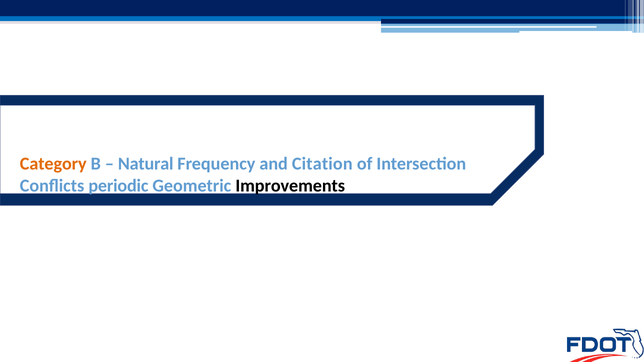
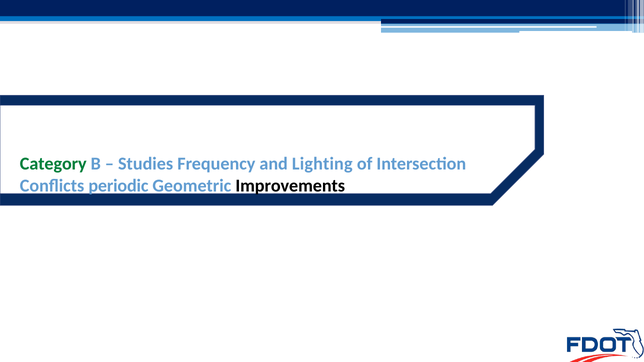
Category colour: orange -> green (53, 164)
Natural: Natural -> Studies (146, 164)
Citation: Citation -> Lighting (322, 164)
